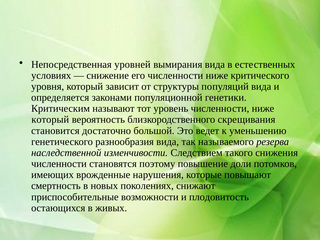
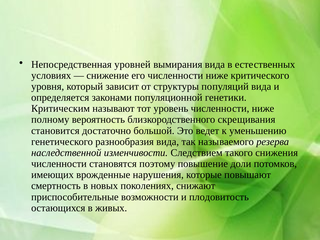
который: который -> полному (50, 120)
